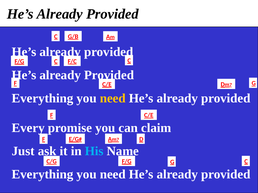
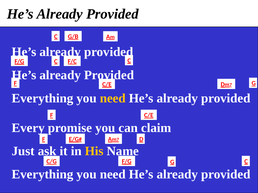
His colour: light blue -> yellow (94, 151)
